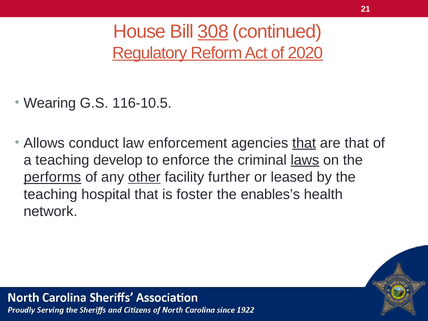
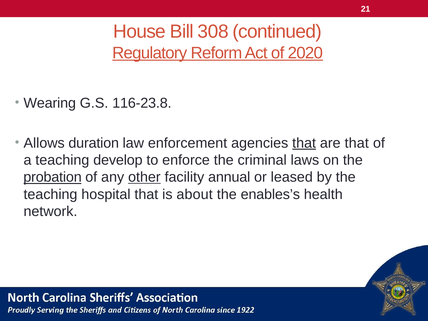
308 underline: present -> none (213, 32)
116-10.5: 116-10.5 -> 116-23.8 (142, 103)
conduct: conduct -> duration (94, 143)
laws underline: present -> none (305, 160)
performs: performs -> probation (53, 177)
further: further -> annual (229, 177)
foster: foster -> about (195, 194)
